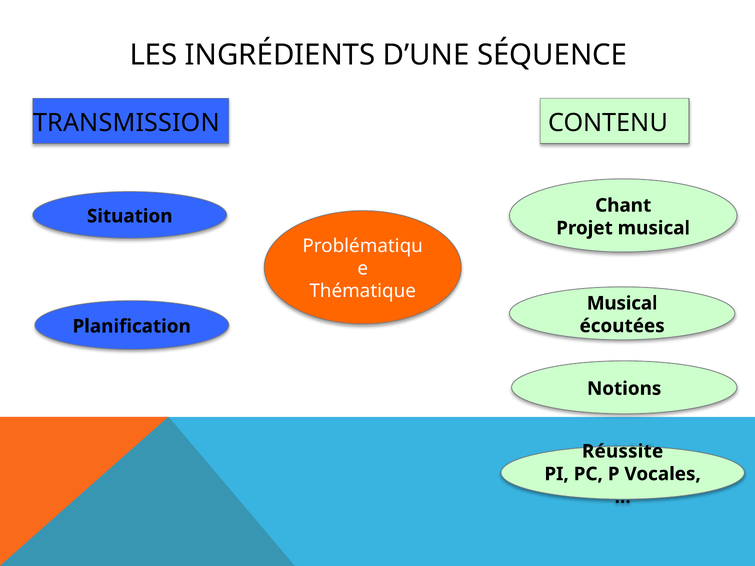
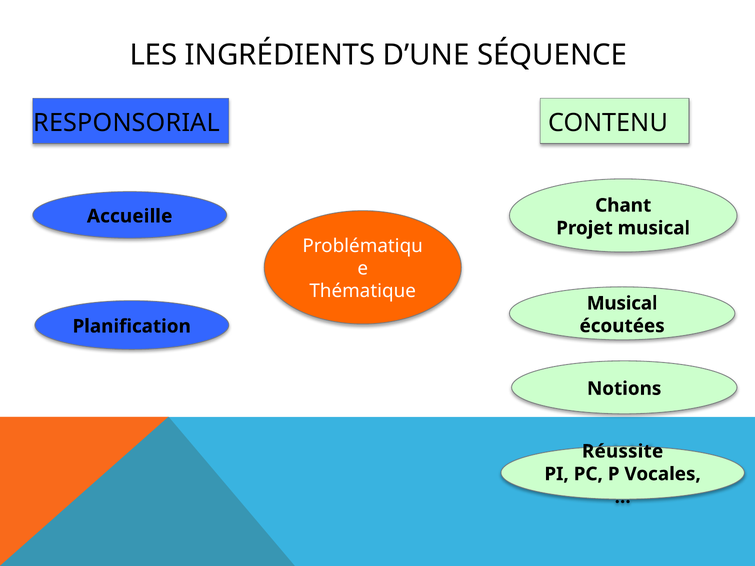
TRANSMISSION: TRANSMISSION -> RESPONSORIAL (126, 123)
Situation: Situation -> Accueille (130, 216)
